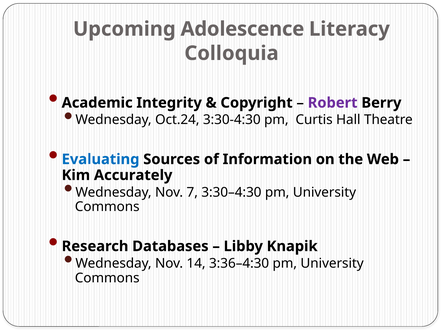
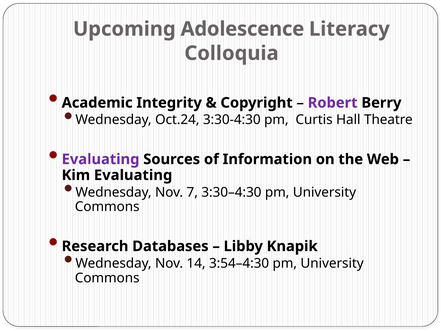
Evaluating colour: blue -> purple (101, 159)
Kim Accurately: Accurately -> Evaluating (133, 175)
3:36–4:30: 3:36–4:30 -> 3:54–4:30 (239, 263)
